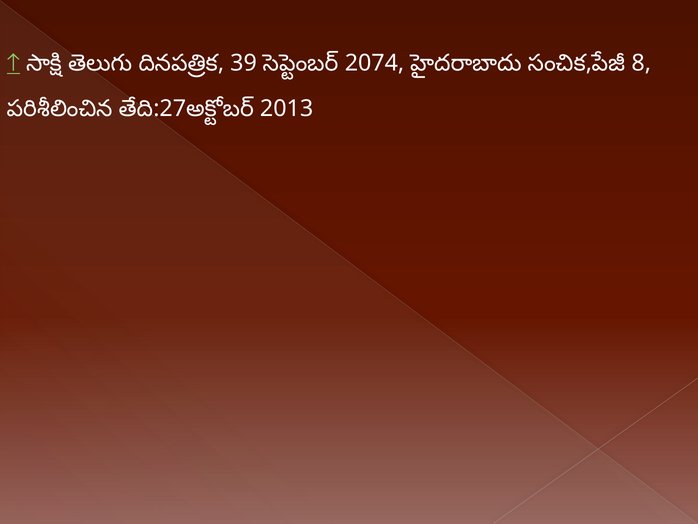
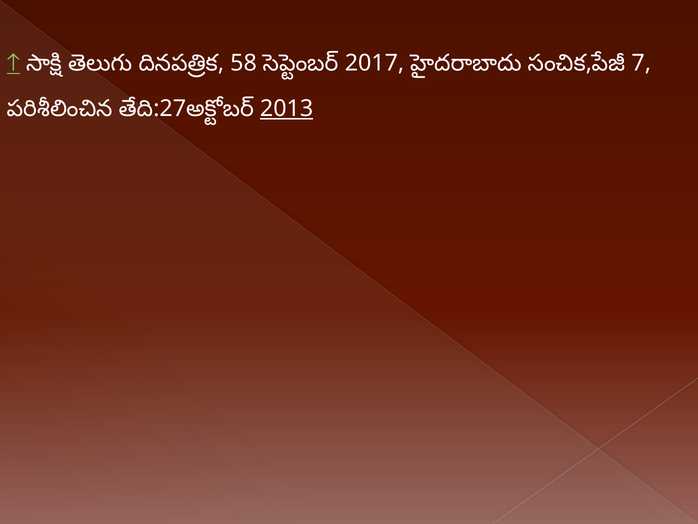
39: 39 -> 58 (244, 63)
2074: 2074 -> 2017 (374, 63)
8: 8 -> 7 (641, 63)
2013 underline: none -> present (287, 109)
